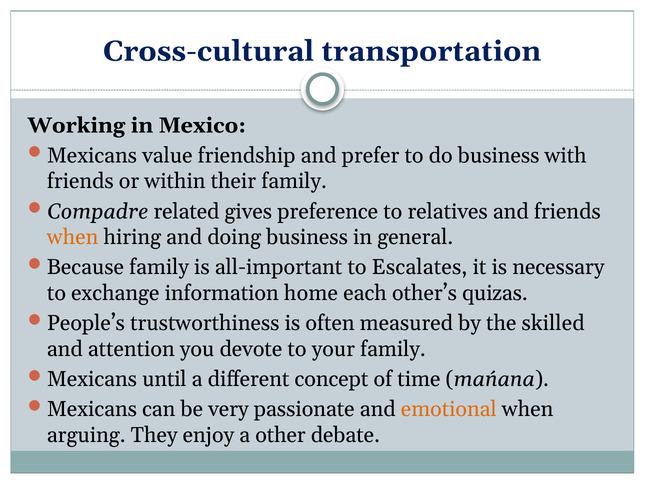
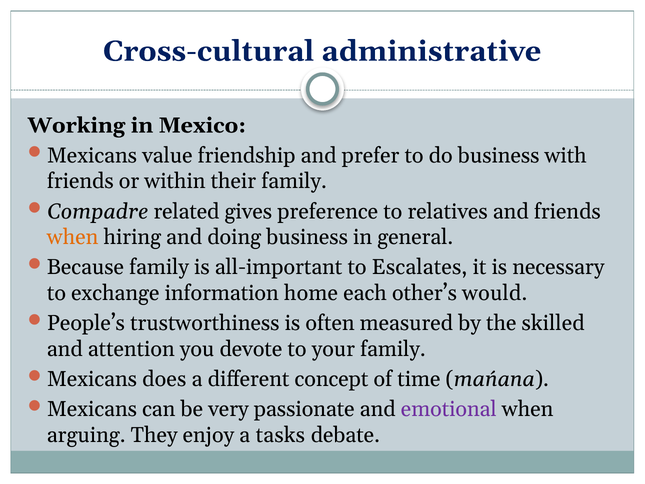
transportation: transportation -> administrative (431, 51)
quizas: quizas -> would (495, 293)
until: until -> does (164, 379)
emotional colour: orange -> purple (449, 409)
other: other -> tasks (280, 435)
